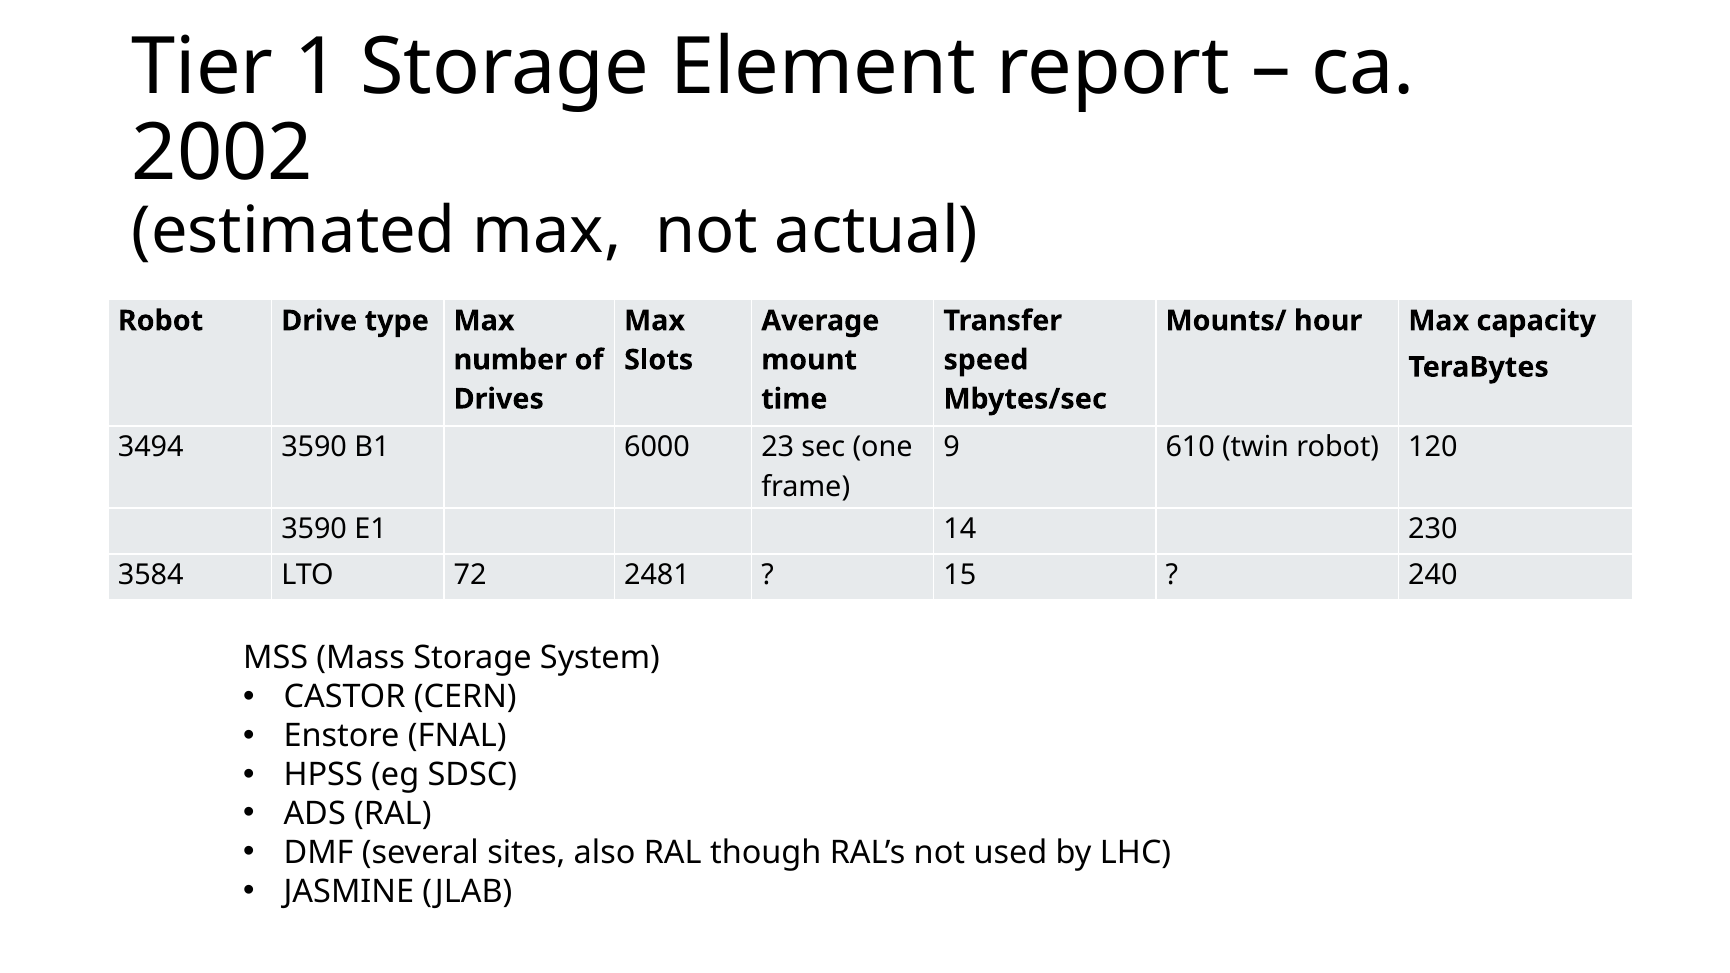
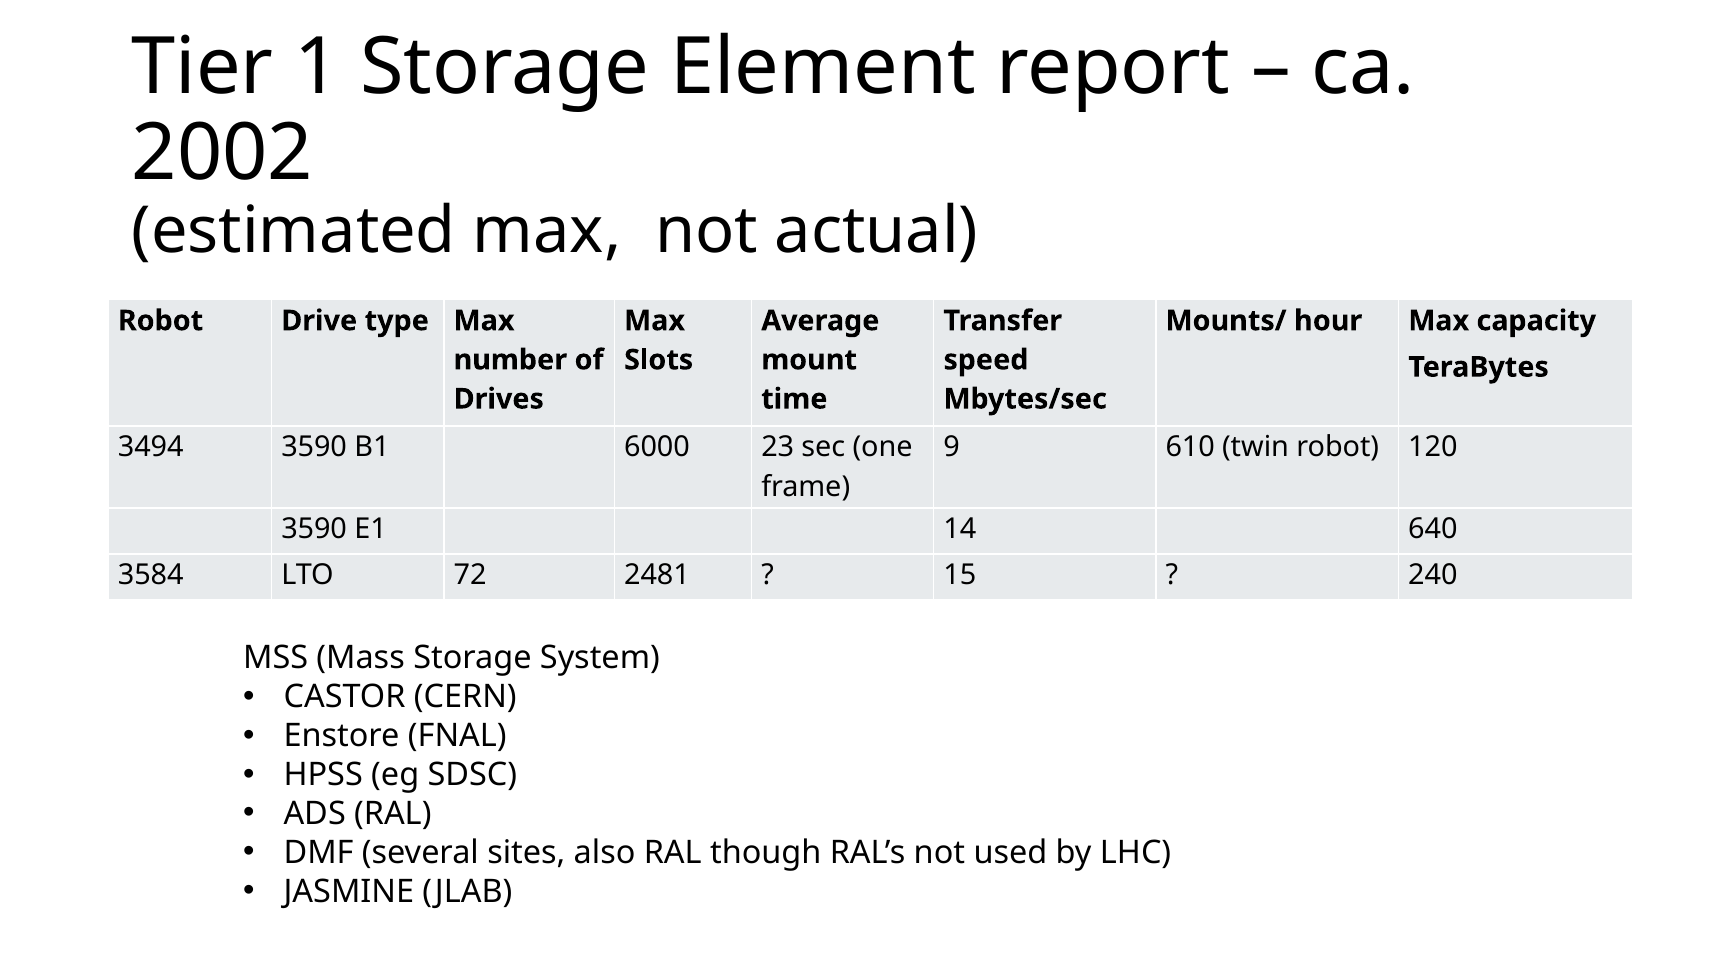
230: 230 -> 640 (1433, 529)
